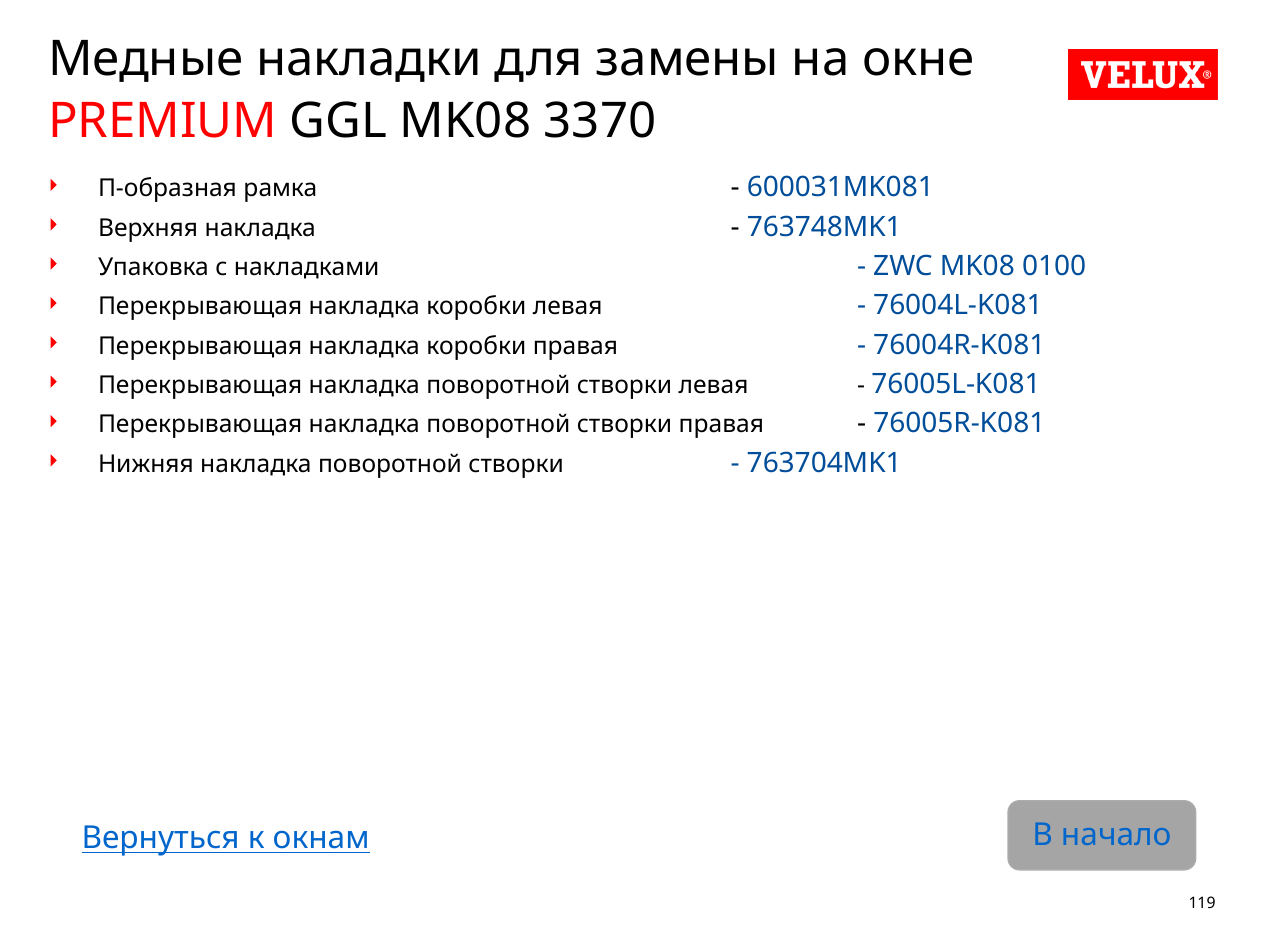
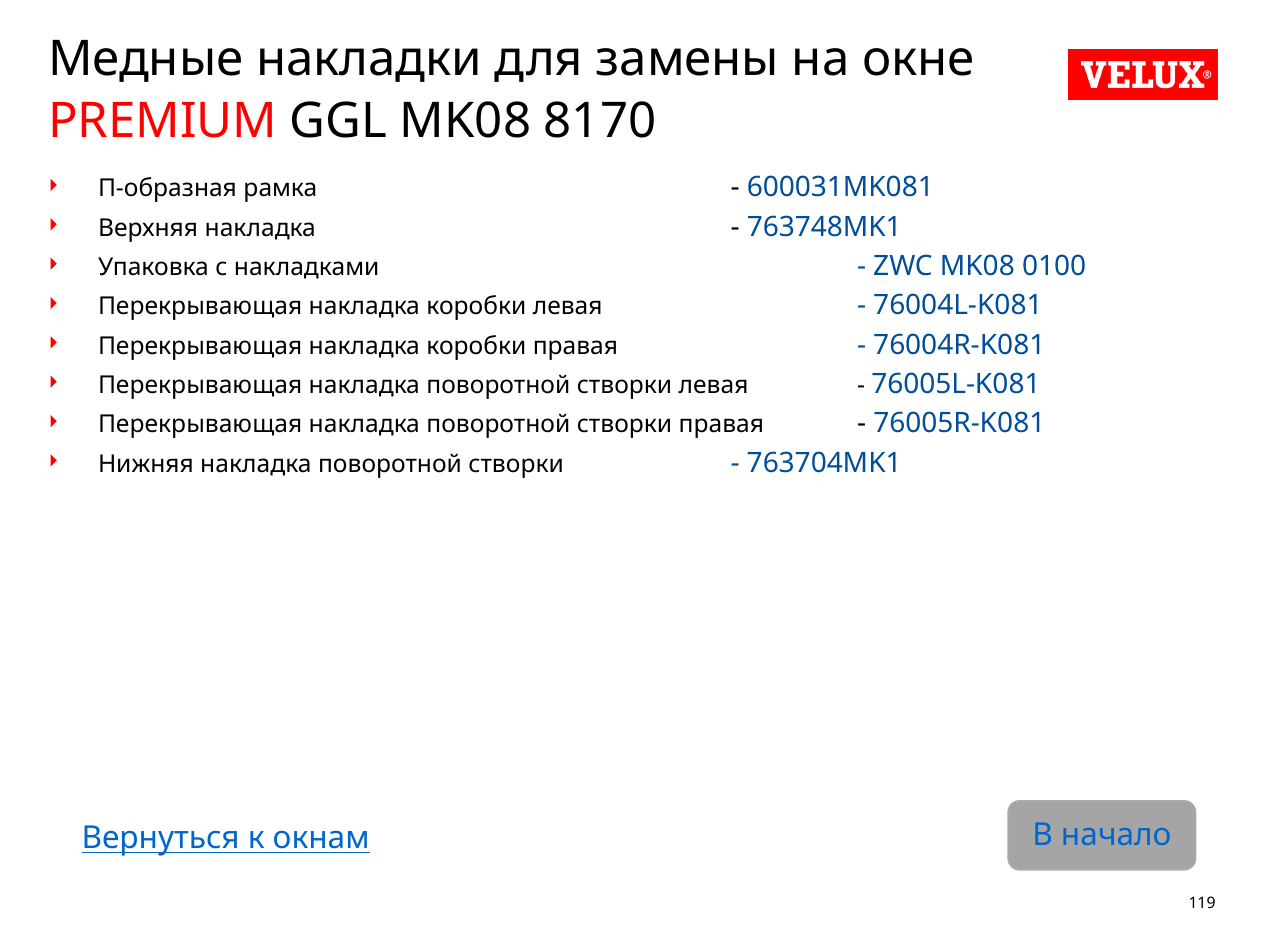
3370: 3370 -> 8170 (600, 122)
